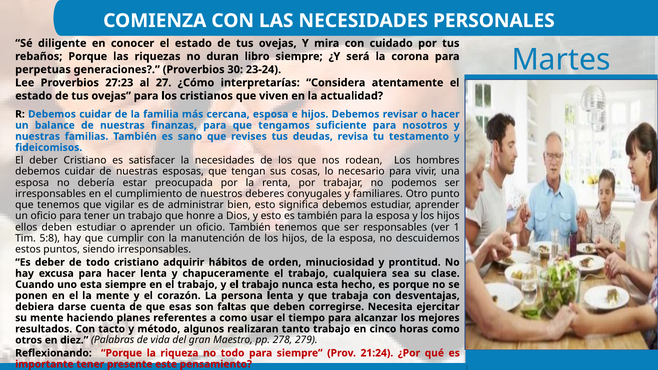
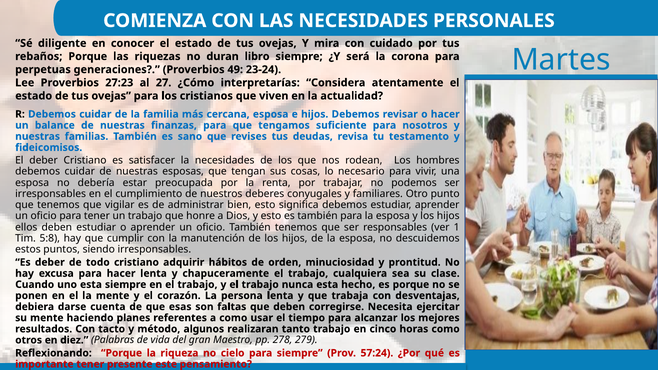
30: 30 -> 49 (235, 70)
no todo: todo -> cielo (233, 353)
21:24: 21:24 -> 57:24 (377, 353)
